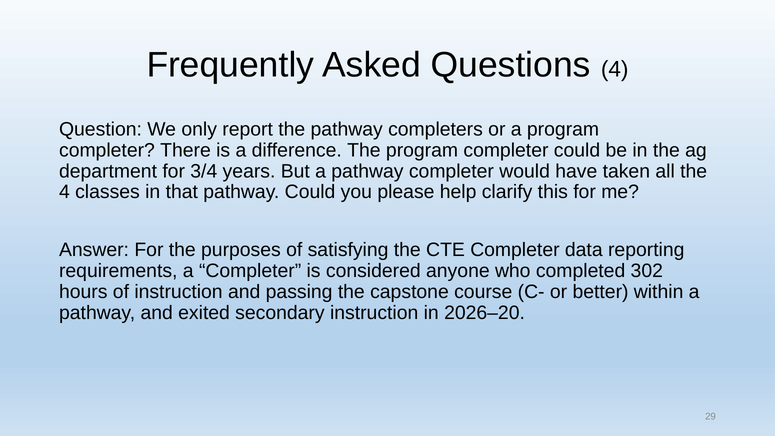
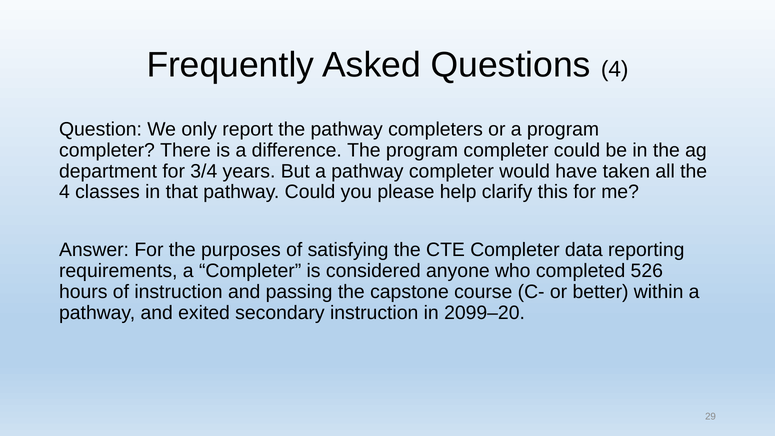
302: 302 -> 526 (647, 271)
2026–20: 2026–20 -> 2099–20 (485, 313)
